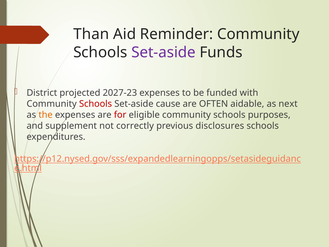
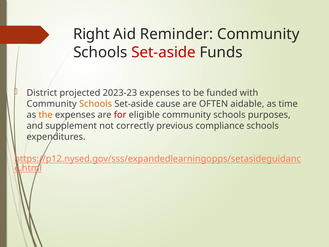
Than: Than -> Right (91, 34)
Set-aside colour: purple -> red (163, 52)
2027-23: 2027-23 -> 2023-23 (120, 93)
Schools colour: red -> orange (96, 104)
next: next -> time (288, 104)
disclosures: disclosures -> compliance (220, 126)
